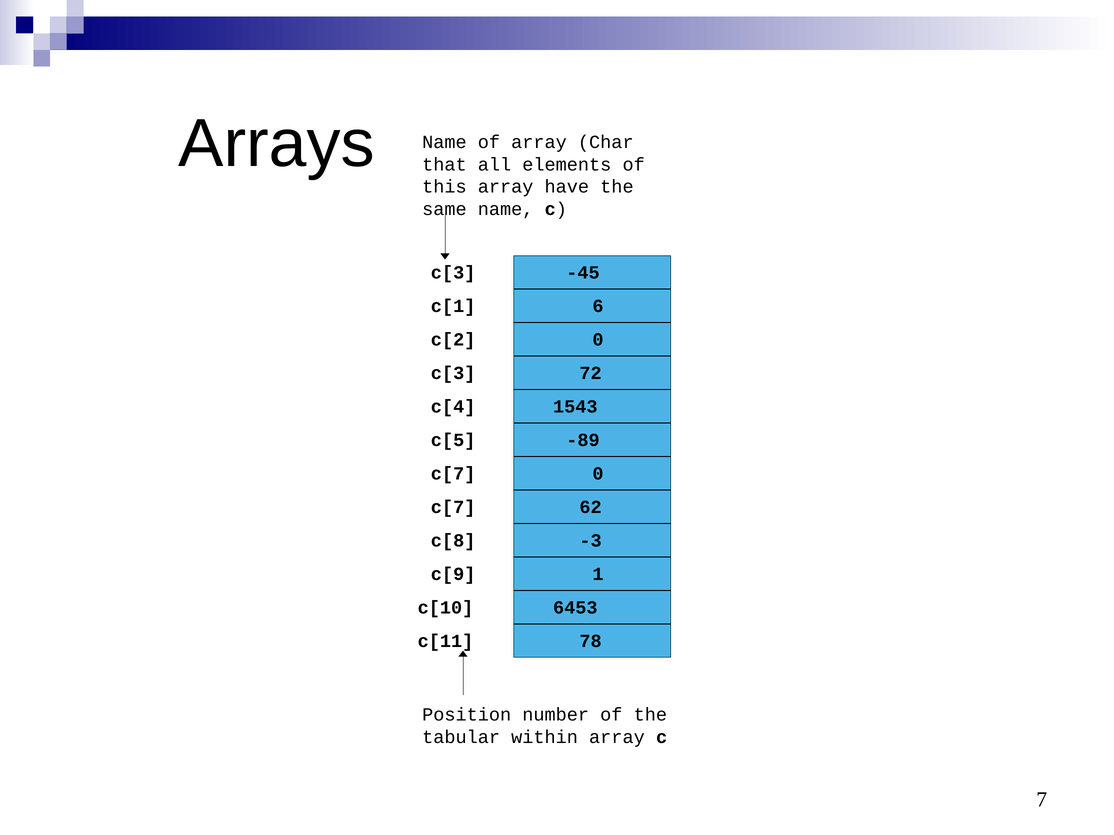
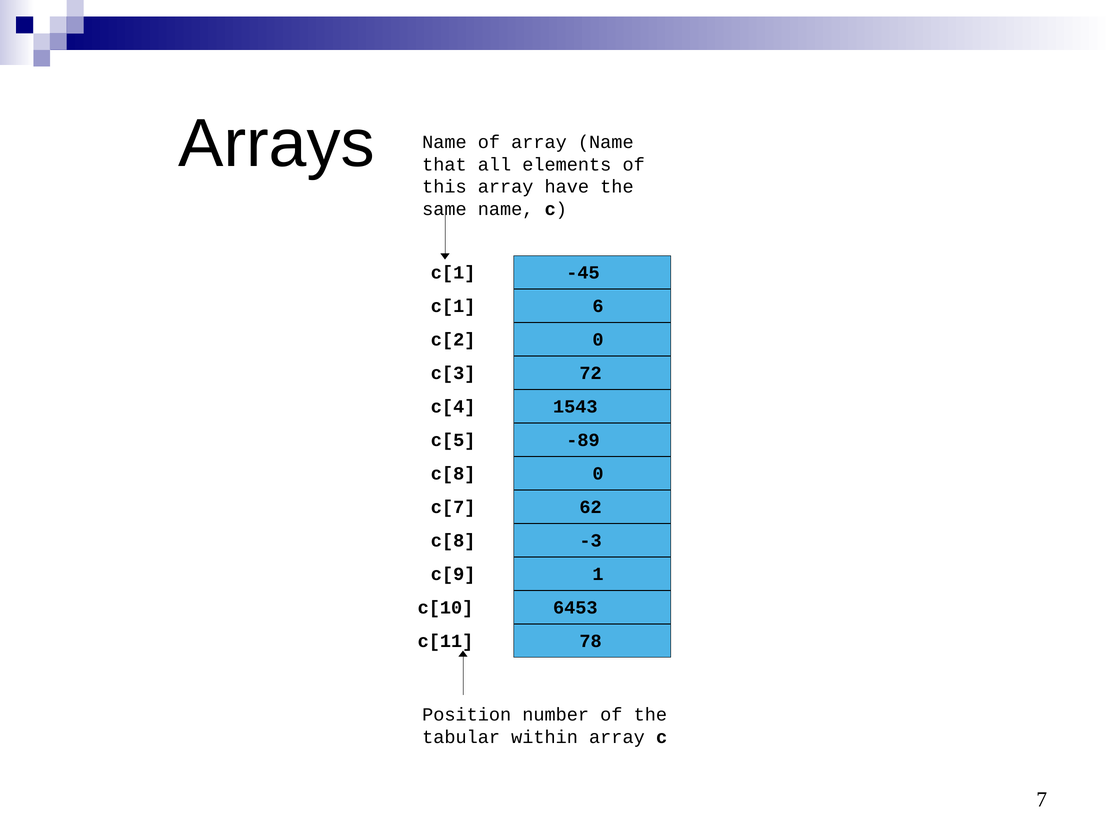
array Char: Char -> Name (606, 142)
c[3: c[3 -> c[1 (453, 273)
c[7: c[7 -> c[8 (453, 474)
